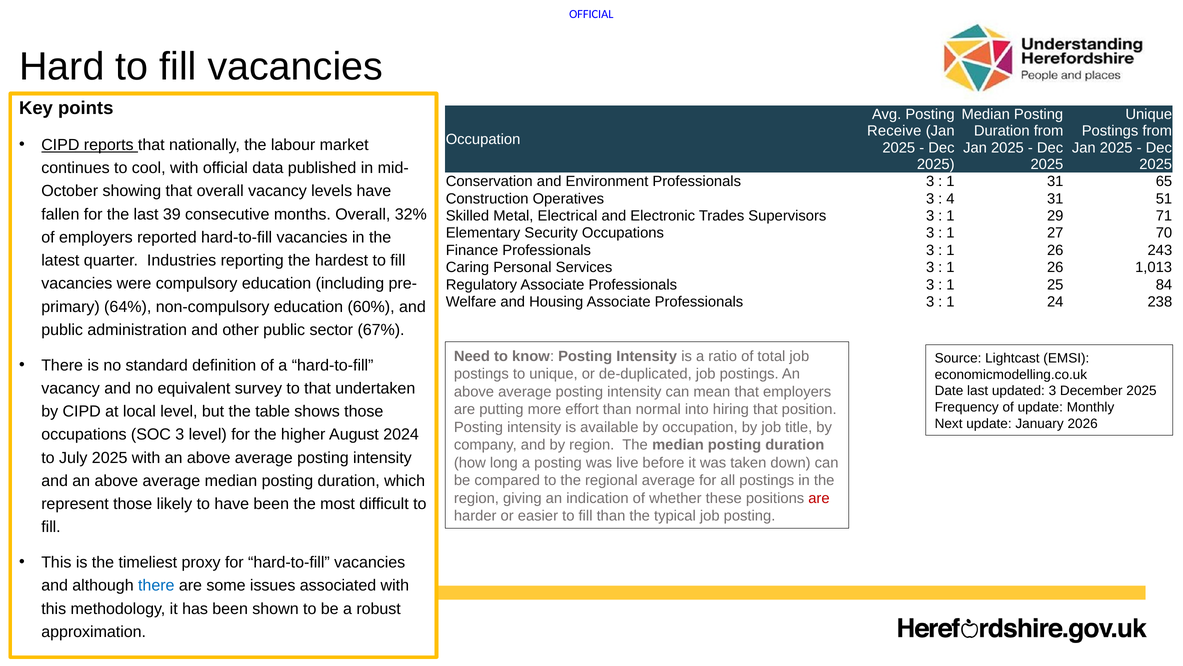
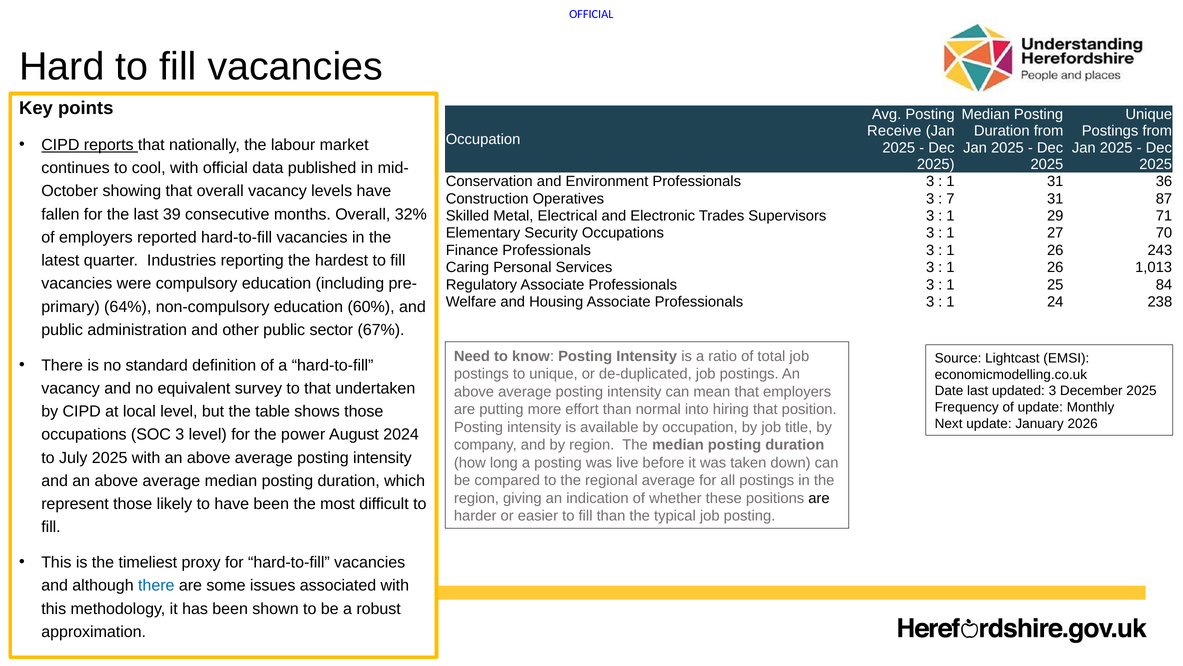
65: 65 -> 36 (1164, 181)
4: 4 -> 7 (950, 198)
51: 51 -> 87 (1164, 198)
higher: higher -> power (303, 434)
are colour: red -> black (819, 498)
